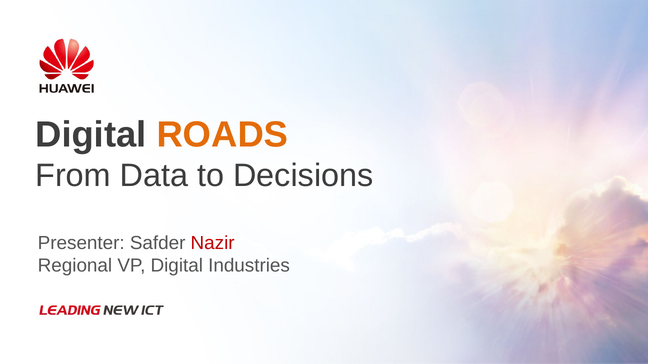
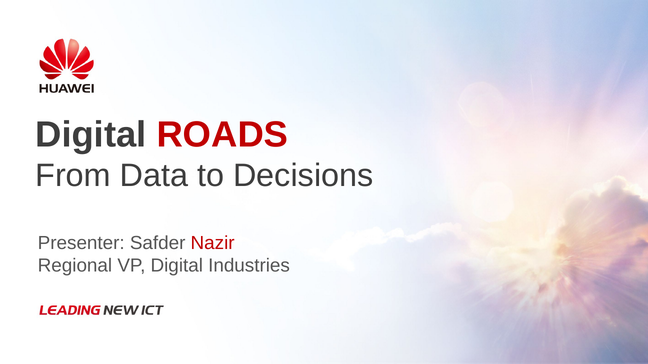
ROADS colour: orange -> red (222, 135)
